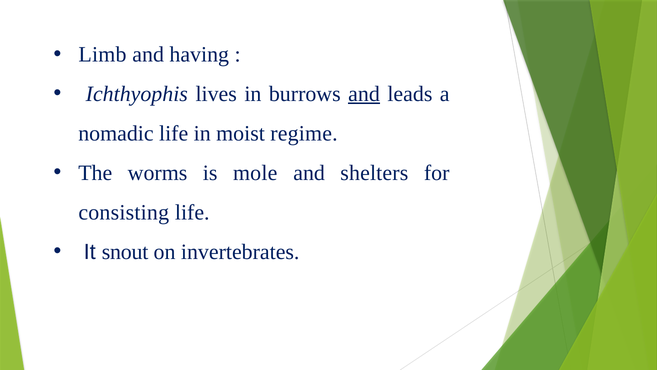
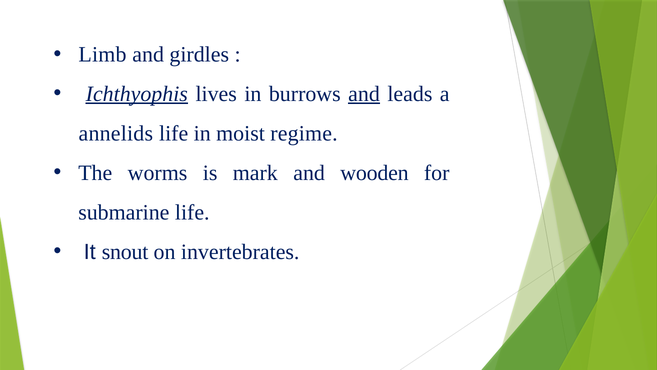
having: having -> girdles (199, 54)
Ichthyophis underline: none -> present (137, 94)
nomadic: nomadic -> annelids (116, 133)
mole: mole -> mark (255, 173)
shelters: shelters -> wooden (375, 173)
consisting: consisting -> submarine (124, 212)
